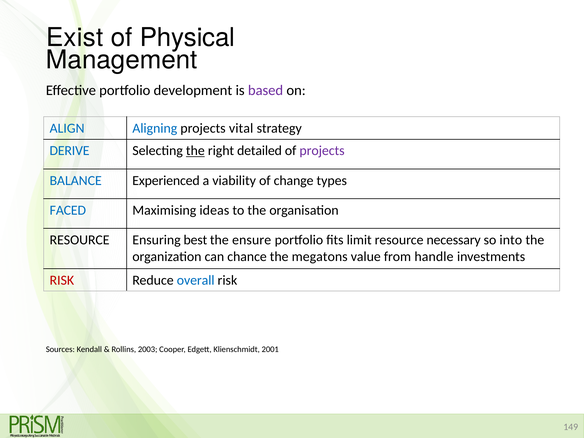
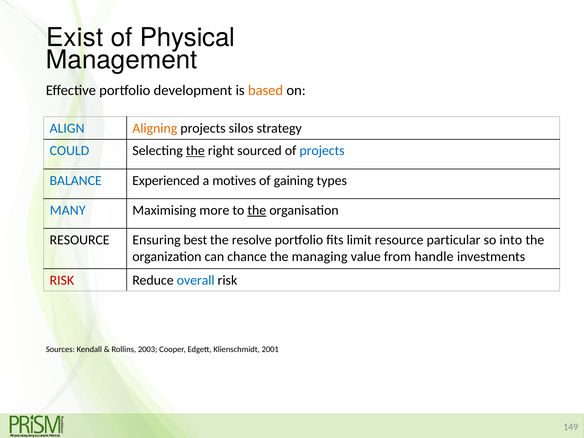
based colour: purple -> orange (266, 91)
Aligning colour: blue -> orange (155, 128)
vital: vital -> silos (241, 128)
DERIVE: DERIVE -> COULD (69, 151)
detailed: detailed -> sourced (259, 151)
projects colour: purple -> blue (322, 151)
viability: viability -> motives (234, 180)
change: change -> gaining (294, 180)
FACED: FACED -> MANY (68, 210)
ideas: ideas -> more (214, 210)
the underline: none -> present (257, 210)
ensure: ensure -> resolve (252, 240)
necessary: necessary -> particular (454, 240)
megatons: megatons -> managing (320, 257)
